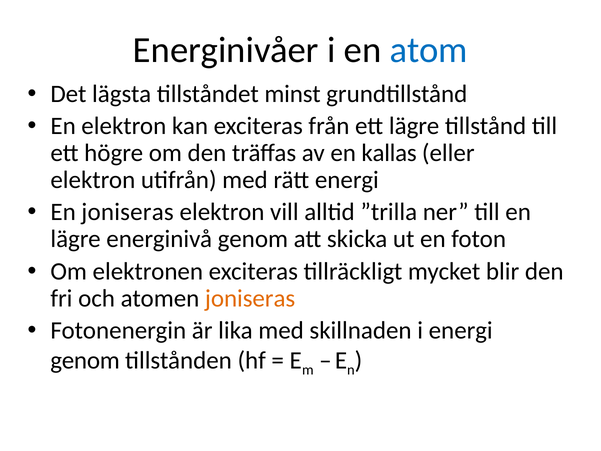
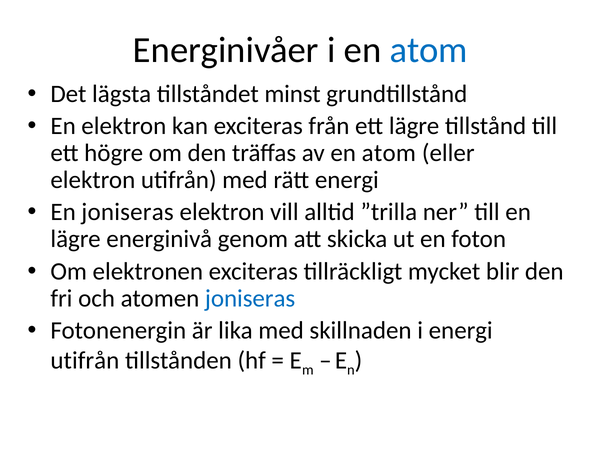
av en kallas: kallas -> atom (389, 153)
joniseras colour: orange -> blue (250, 298)
genom: genom -> utifrån (85, 360)
